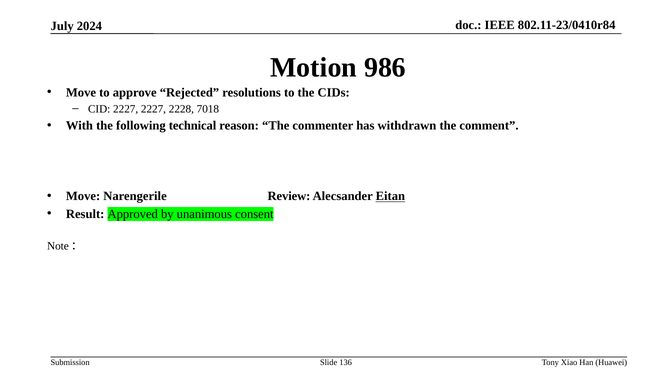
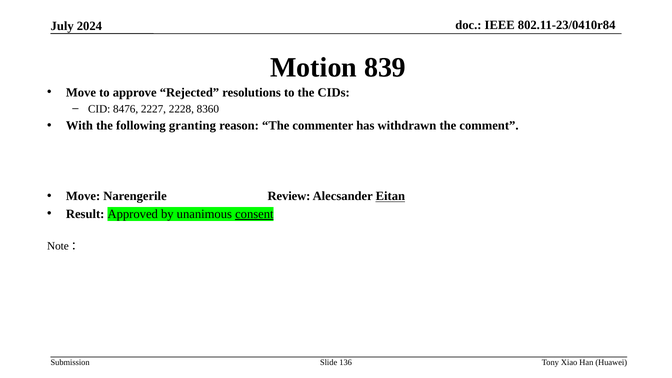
986: 986 -> 839 (385, 67)
CID 2227: 2227 -> 8476 (126, 109)
7018: 7018 -> 8360 (208, 109)
technical: technical -> granting (192, 126)
consent underline: none -> present (254, 214)
